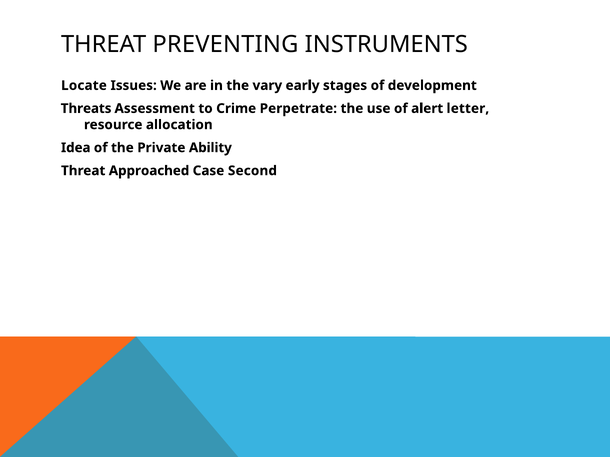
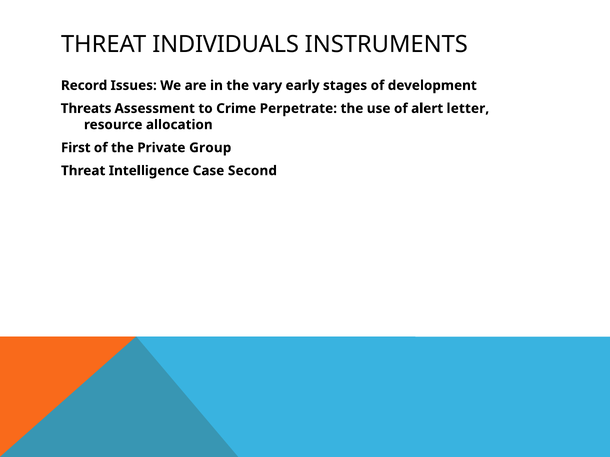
PREVENTING: PREVENTING -> INDIVIDUALS (226, 44)
Locate: Locate -> Record (84, 86)
Idea: Idea -> First (76, 148)
Ability: Ability -> Group (210, 148)
Approached: Approached -> Intelligence (149, 171)
